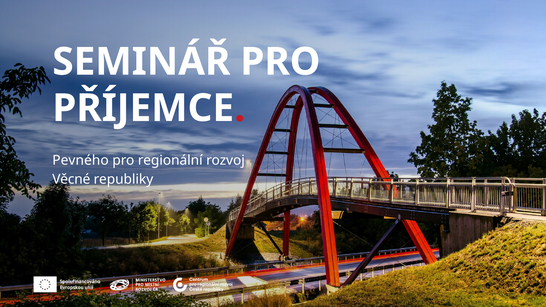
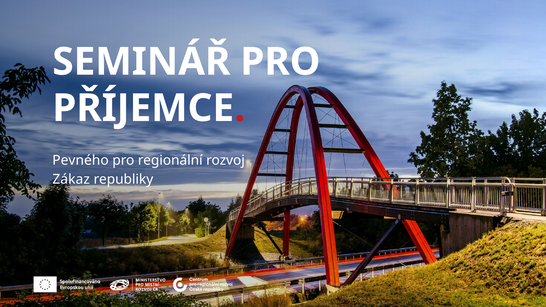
Věcné: Věcné -> Zákaz (71, 179)
